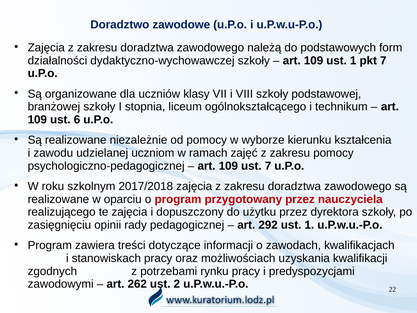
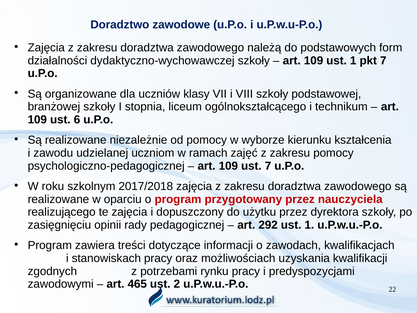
262: 262 -> 465 (137, 284)
